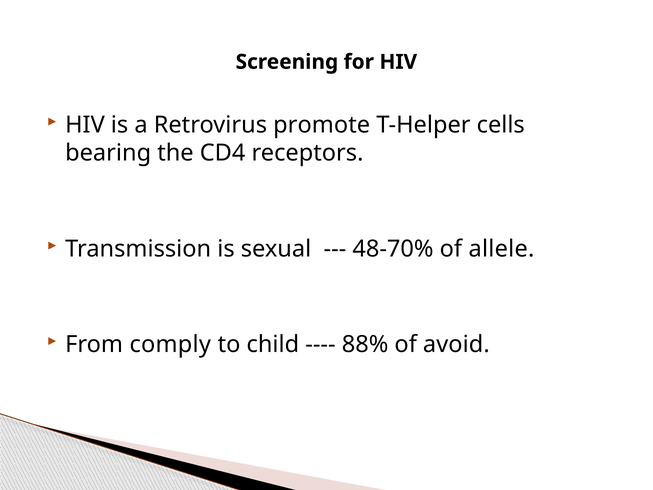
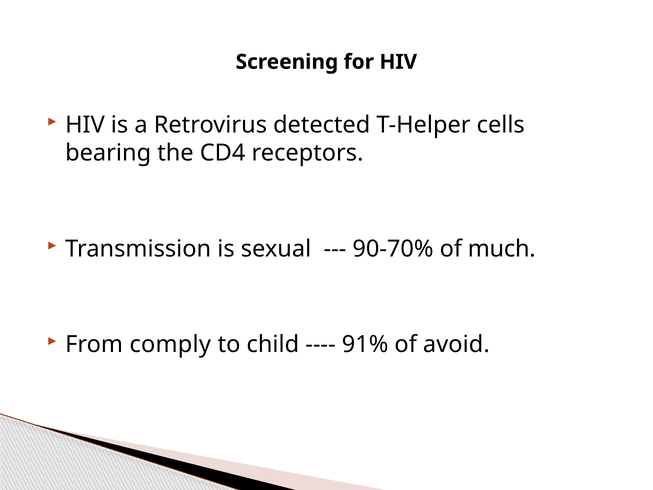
promote: promote -> detected (322, 125)
48-70%: 48-70% -> 90-70% (393, 249)
allele: allele -> much (502, 249)
88%: 88% -> 91% (365, 345)
